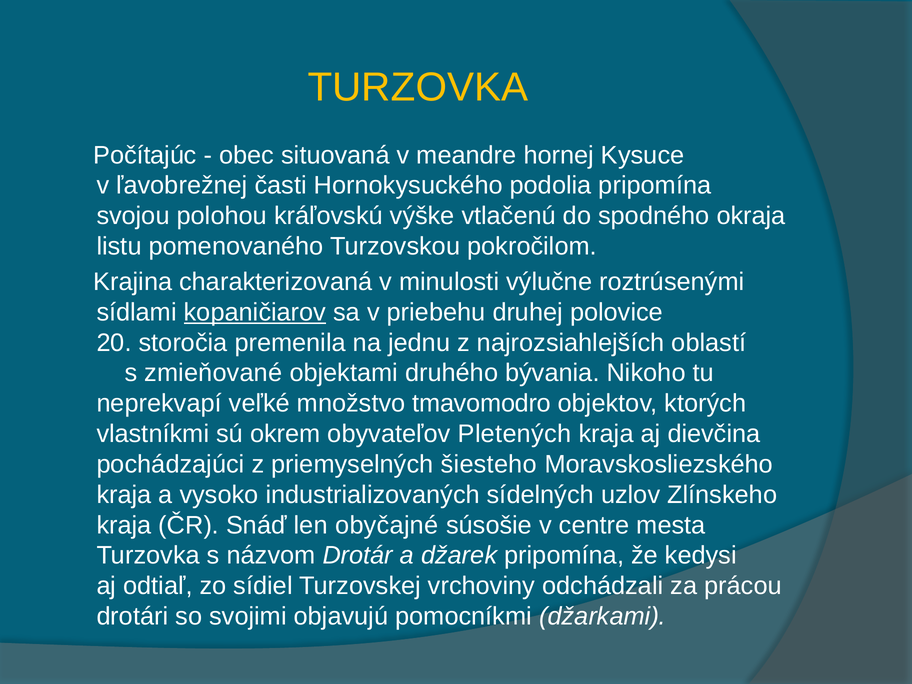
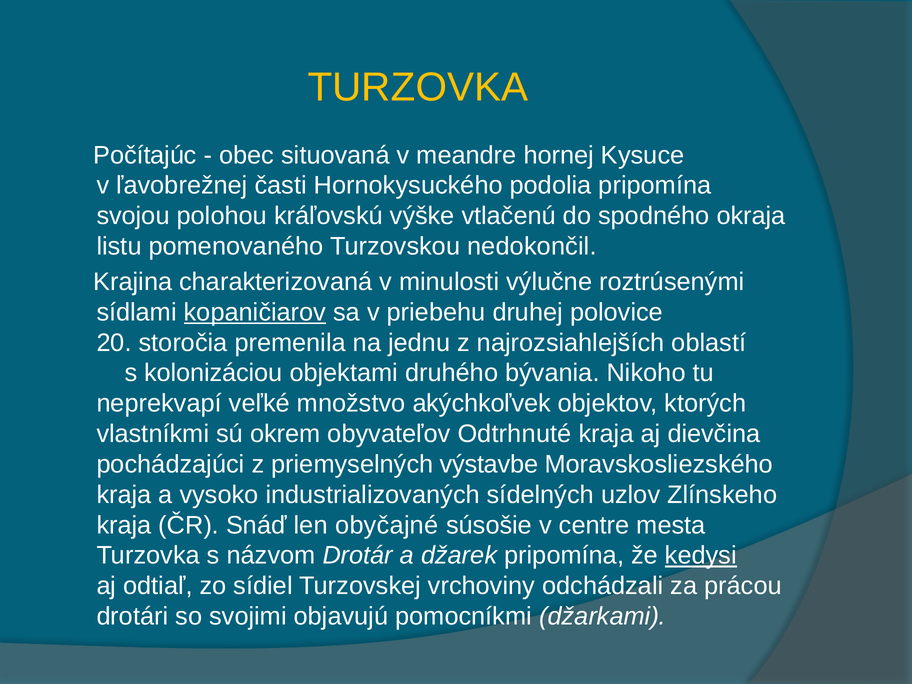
pokročilom: pokročilom -> nedokončil (532, 246)
zmieňované: zmieňované -> kolonizáciou (213, 373)
tmavomodro: tmavomodro -> akýchkoľvek (482, 404)
Pletených: Pletených -> Odtrhnuté (515, 434)
šiesteho: šiesteho -> výstavbe (489, 464)
kedysi underline: none -> present (701, 556)
